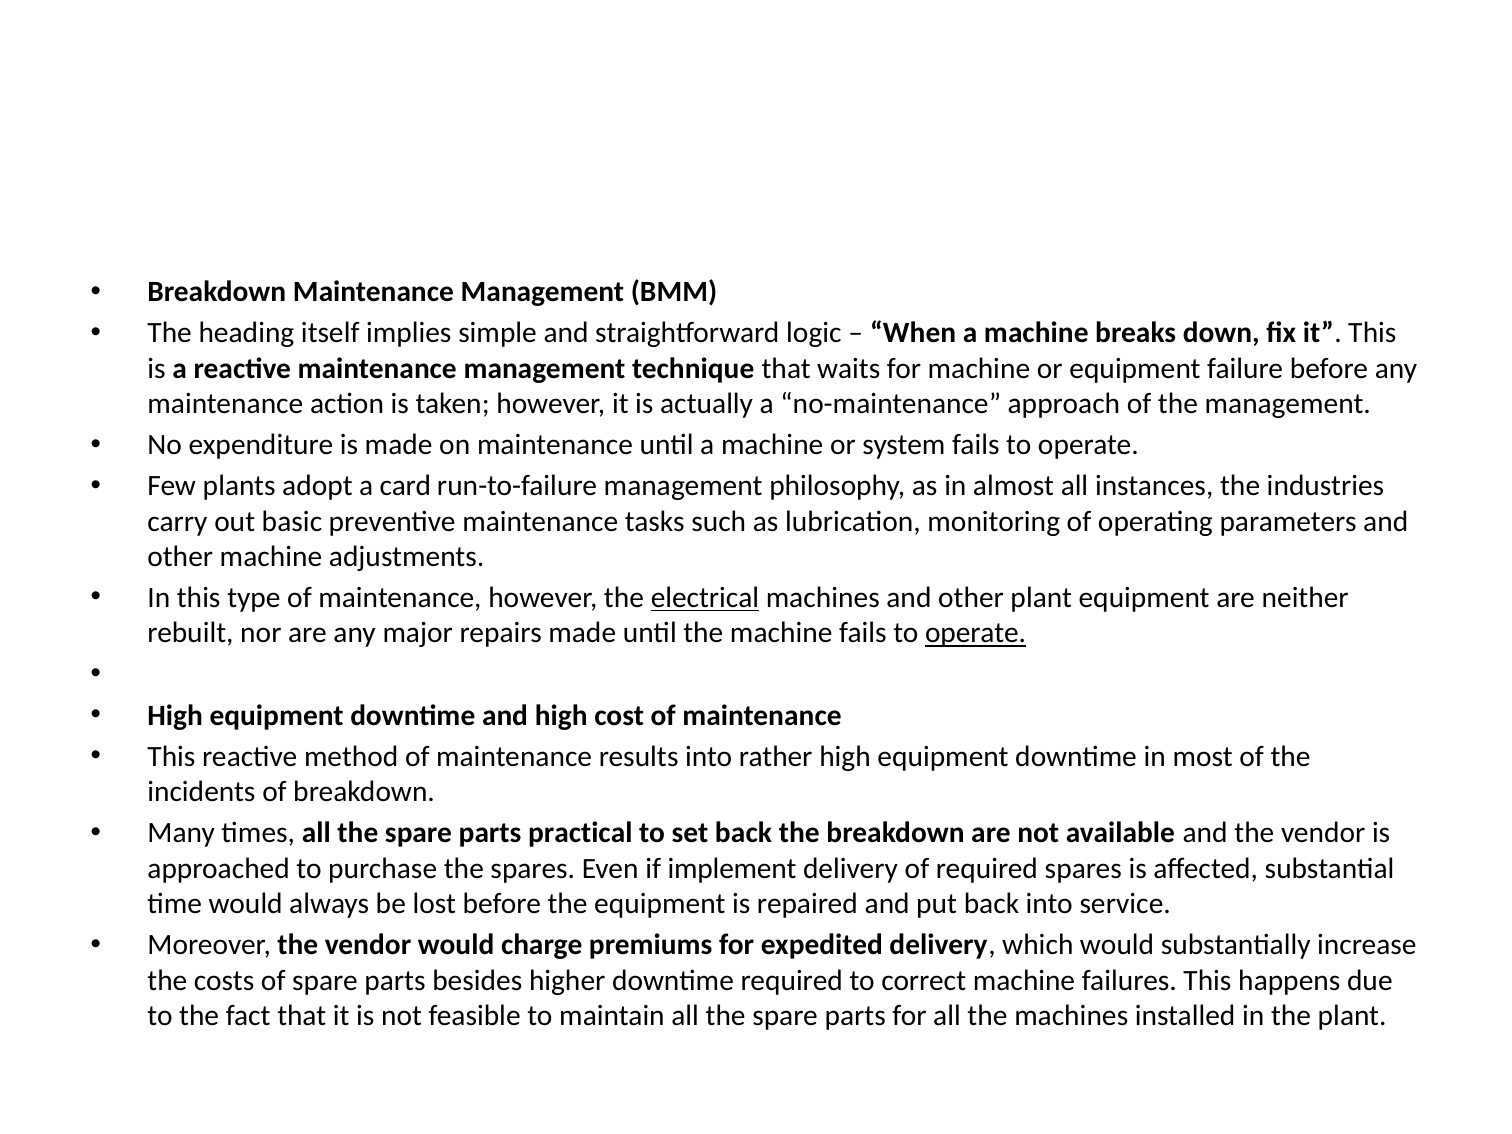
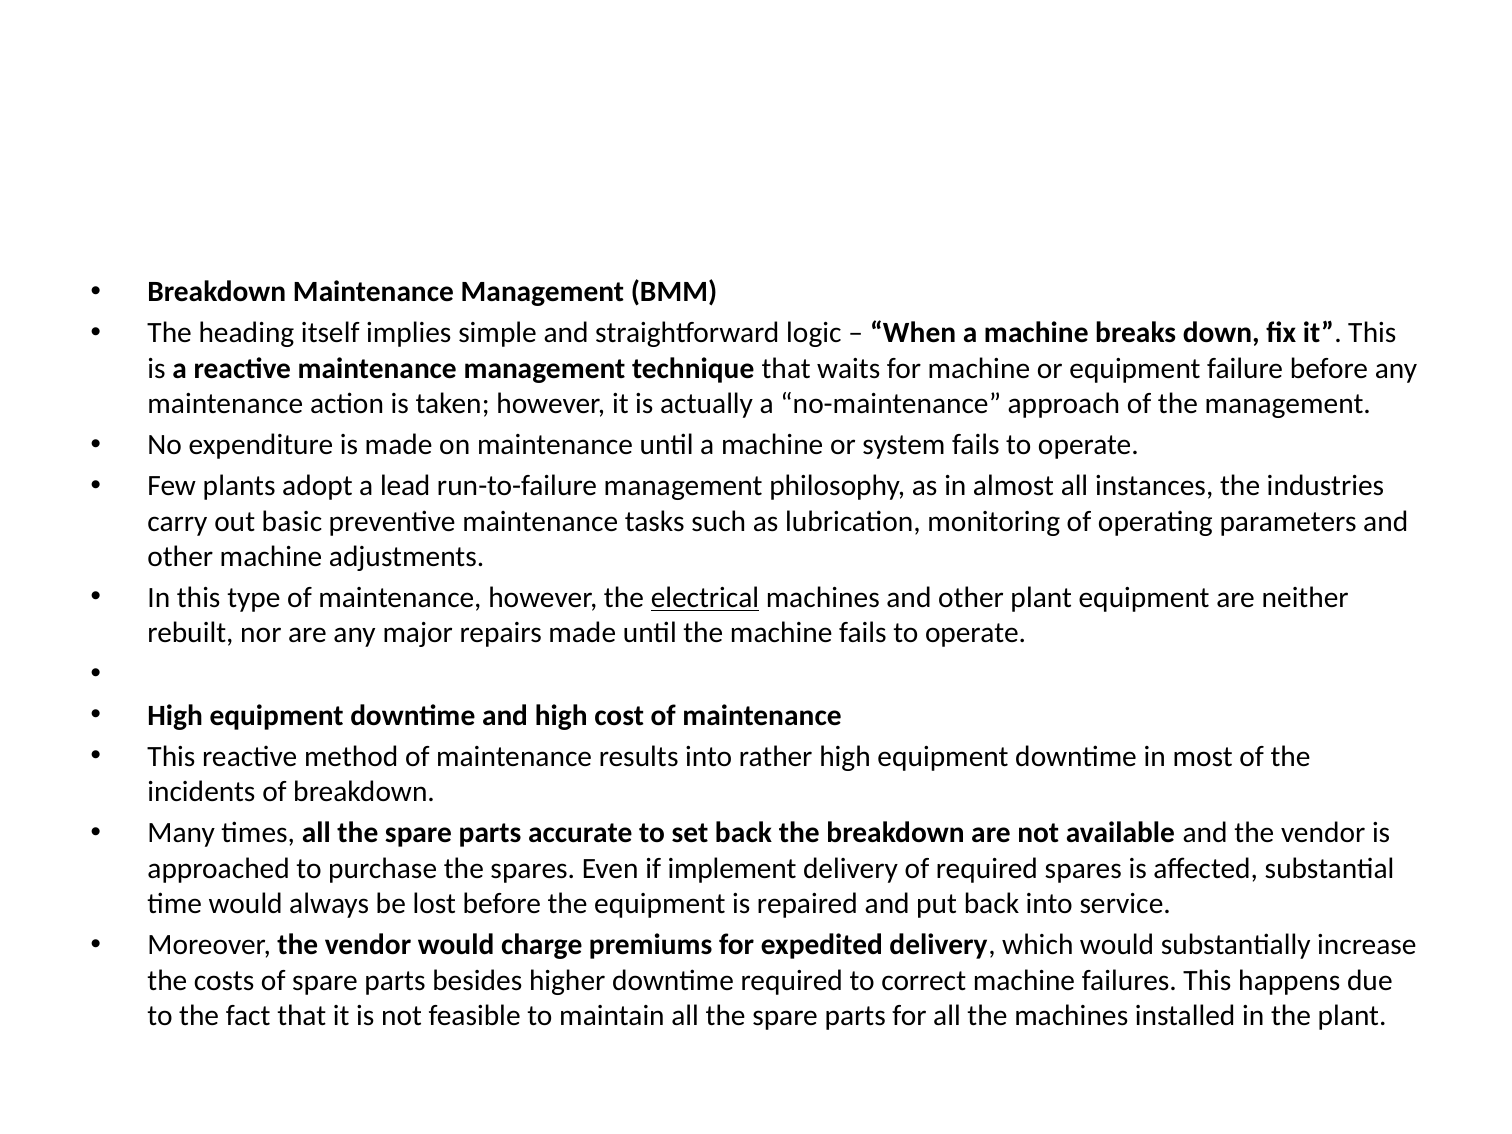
card: card -> lead (405, 486)
operate underline: present -> none (976, 633)
practical: practical -> accurate (580, 833)
